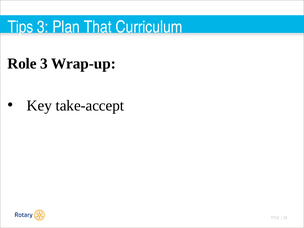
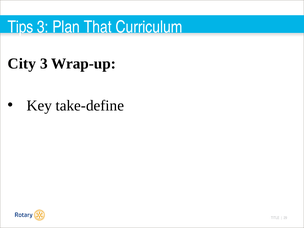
Role: Role -> City (22, 64)
take-accept: take-accept -> take-define (90, 106)
